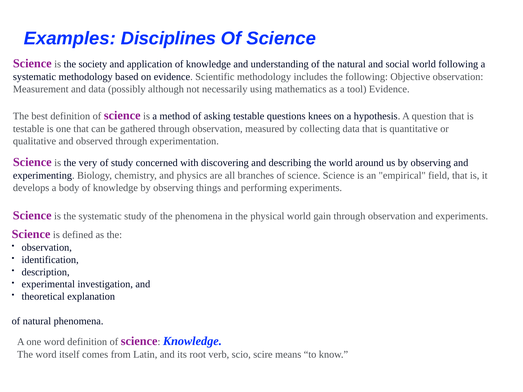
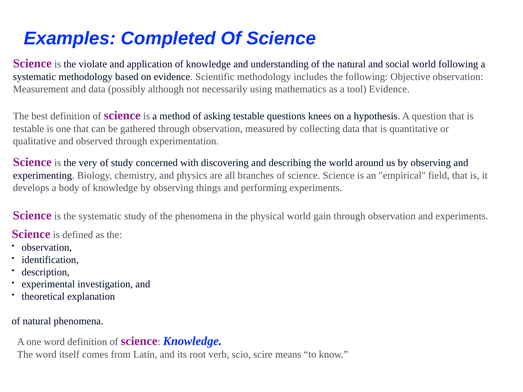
Disciplines: Disciplines -> Completed (168, 39)
society: society -> violate (93, 64)
